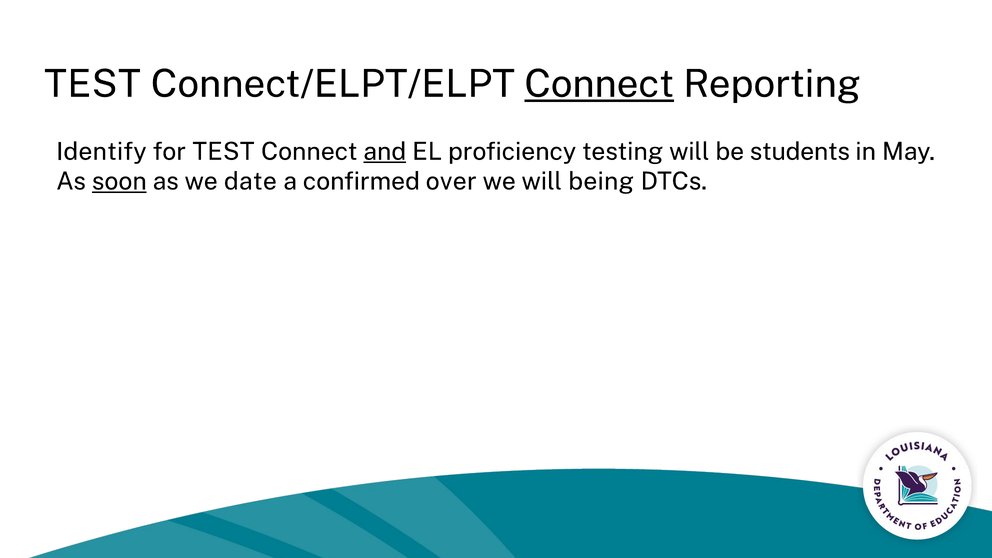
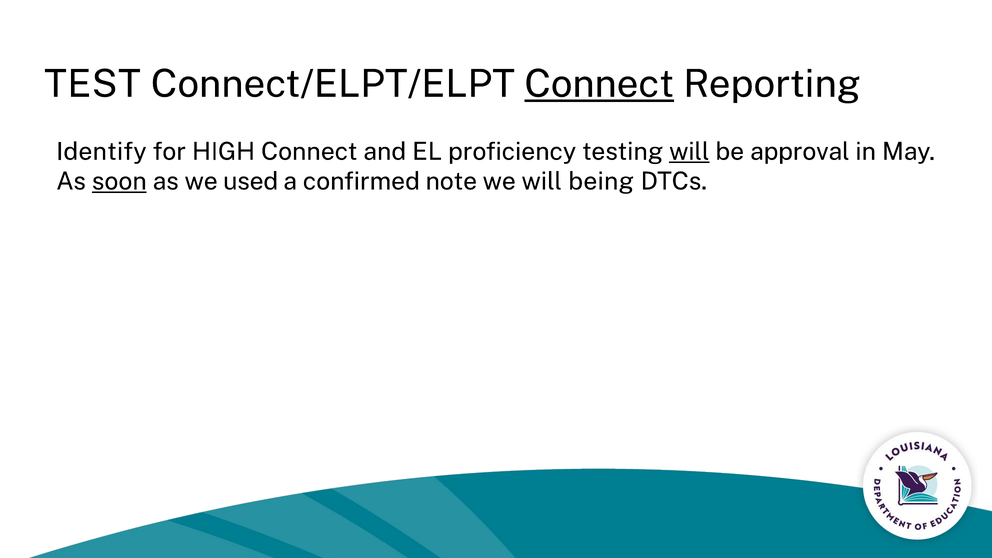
for TEST: TEST -> HIGH (224, 152)
and underline: present -> none (385, 152)
will underline: none -> present (689, 152)
students: students -> approval (800, 152)
date: date -> used (251, 181)
over: over -> note (451, 181)
